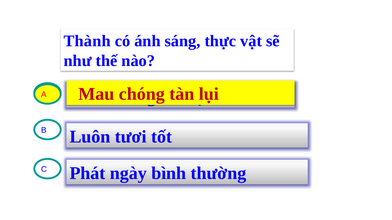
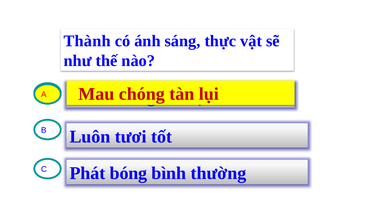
ngày: ngày -> bóng (128, 174)
